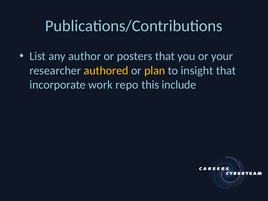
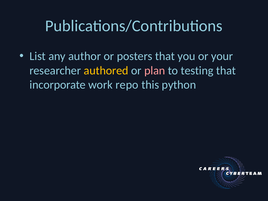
plan colour: yellow -> pink (155, 71)
insight: insight -> testing (197, 71)
include: include -> python (179, 85)
